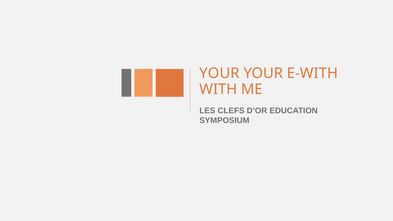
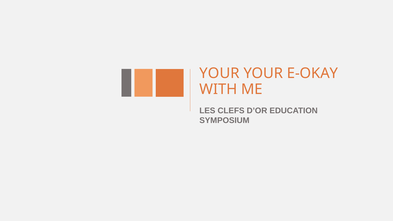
E-WITH: E-WITH -> E-OKAY (312, 73)
